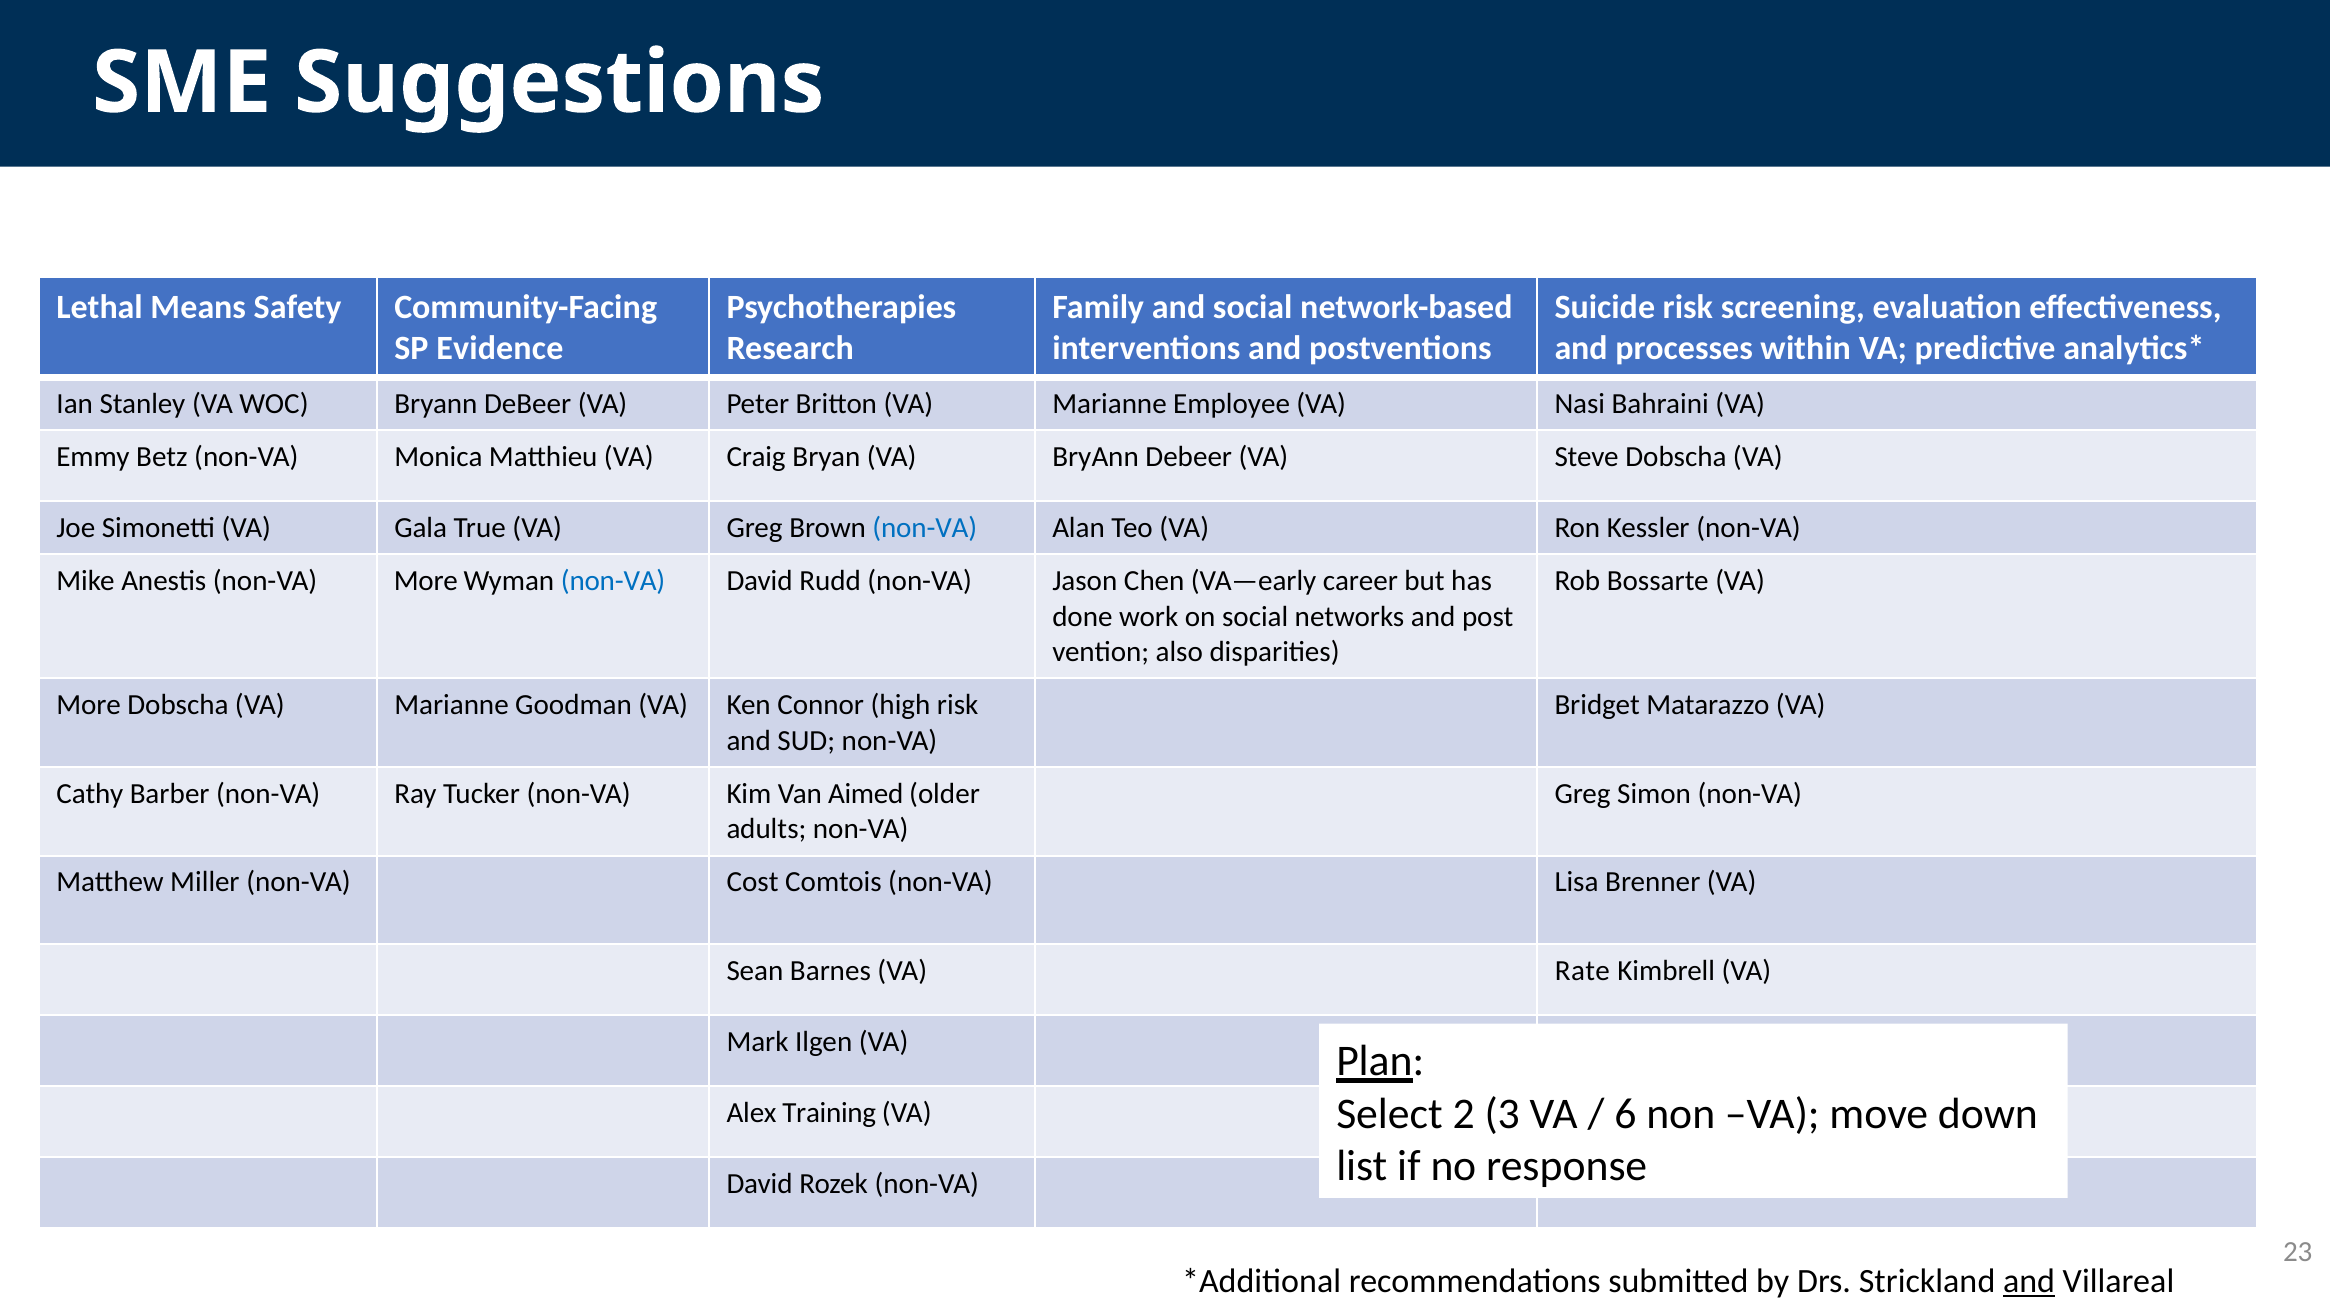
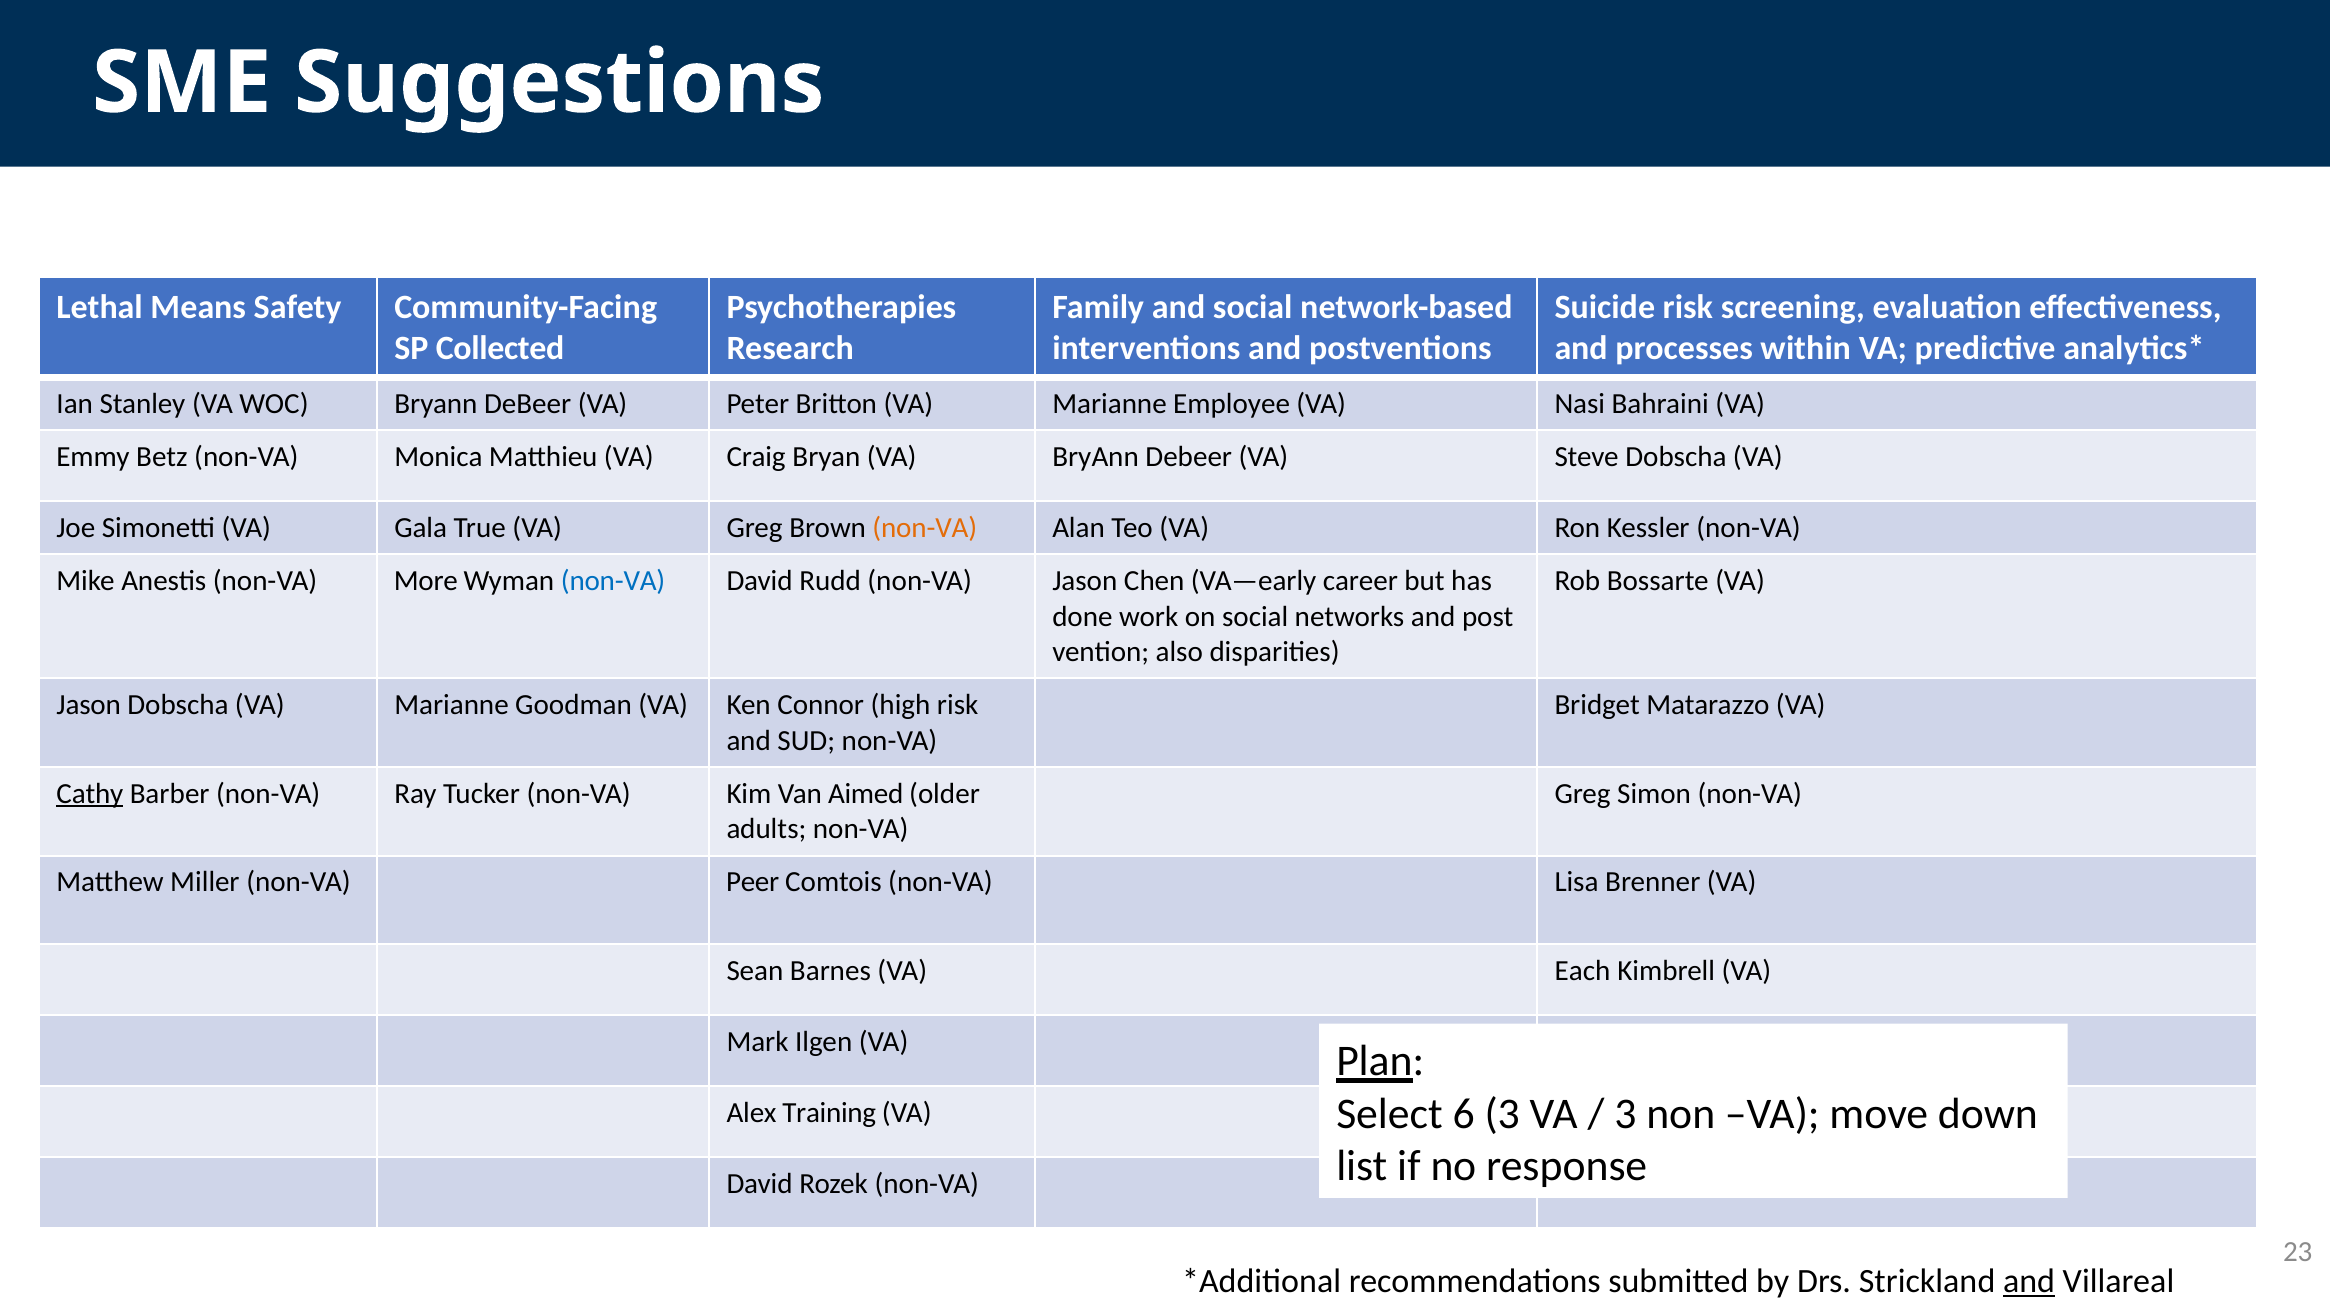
Evidence: Evidence -> Collected (500, 348)
non-VA colour: blue -> orange (925, 528)
More: More -> Jason (89, 705)
Cathy underline: none -> present (90, 794)
Cost: Cost -> Peer (753, 882)
Rate: Rate -> Each (1582, 971)
2: 2 -> 6 (1464, 1114)
6: 6 -> 3 (1625, 1114)
